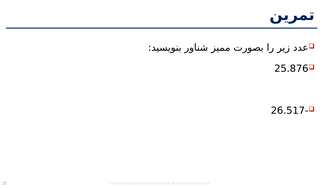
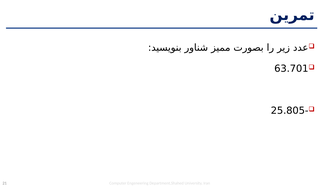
25.876: 25.876 -> 63.701 (291, 69)
26.517: 26.517 -> 25.805 (288, 111)
